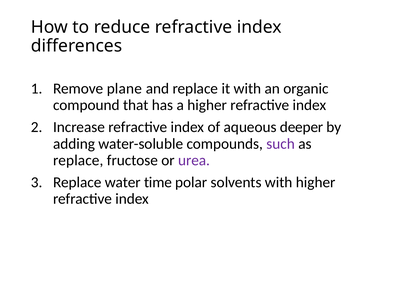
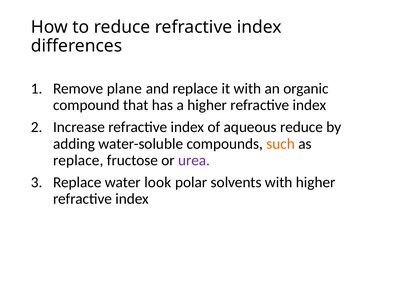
aqueous deeper: deeper -> reduce (302, 127)
such colour: purple -> orange (281, 144)
time: time -> look (158, 182)
